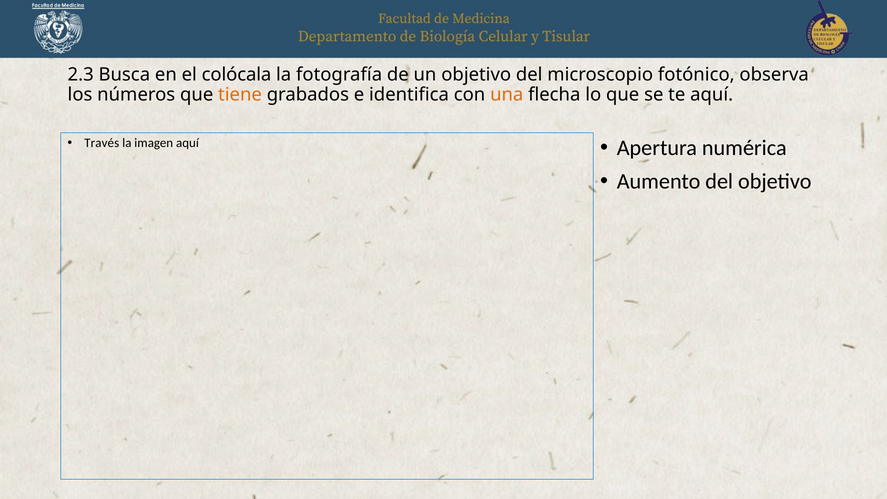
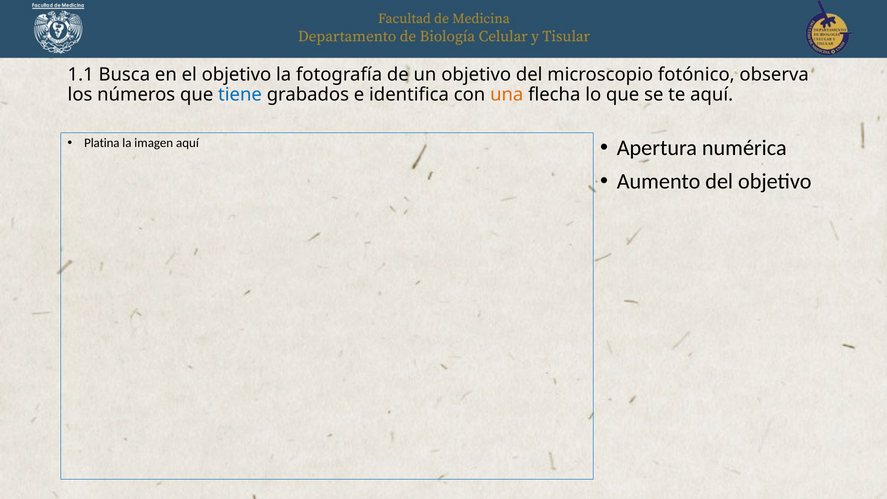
2.3: 2.3 -> 1.1 (81, 74)
el colócala: colócala -> objetivo (236, 74)
tiene colour: orange -> blue (240, 94)
Través: Través -> Platina (102, 143)
